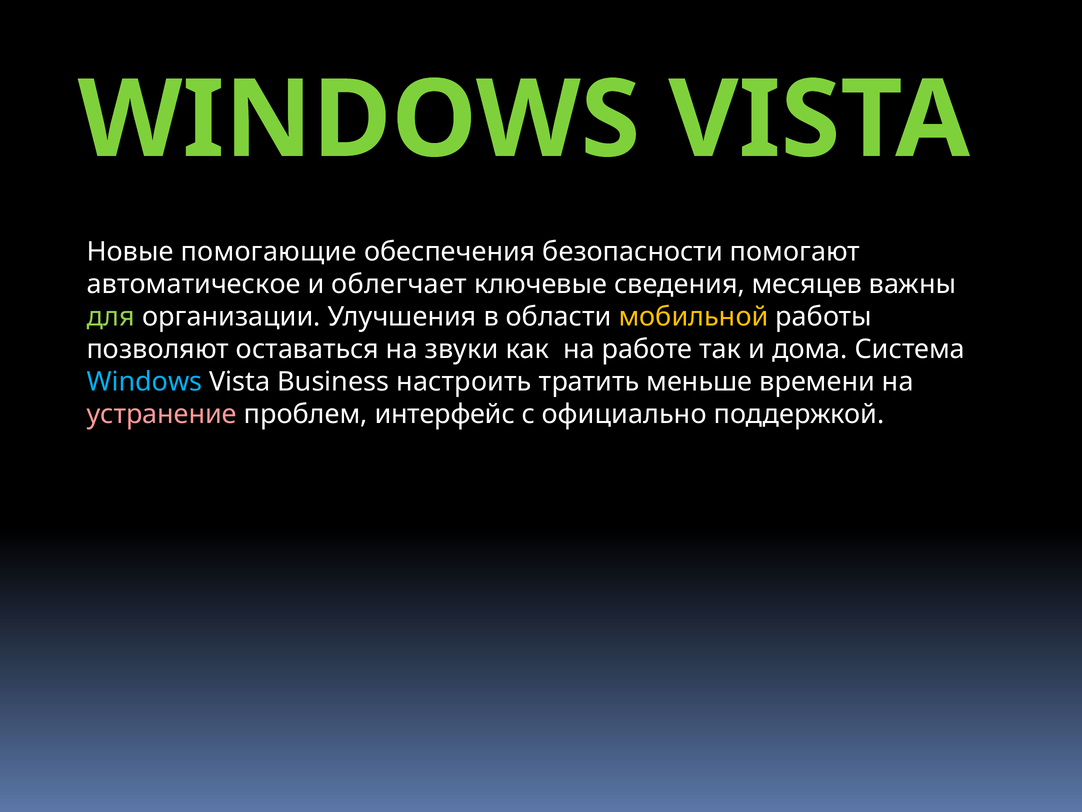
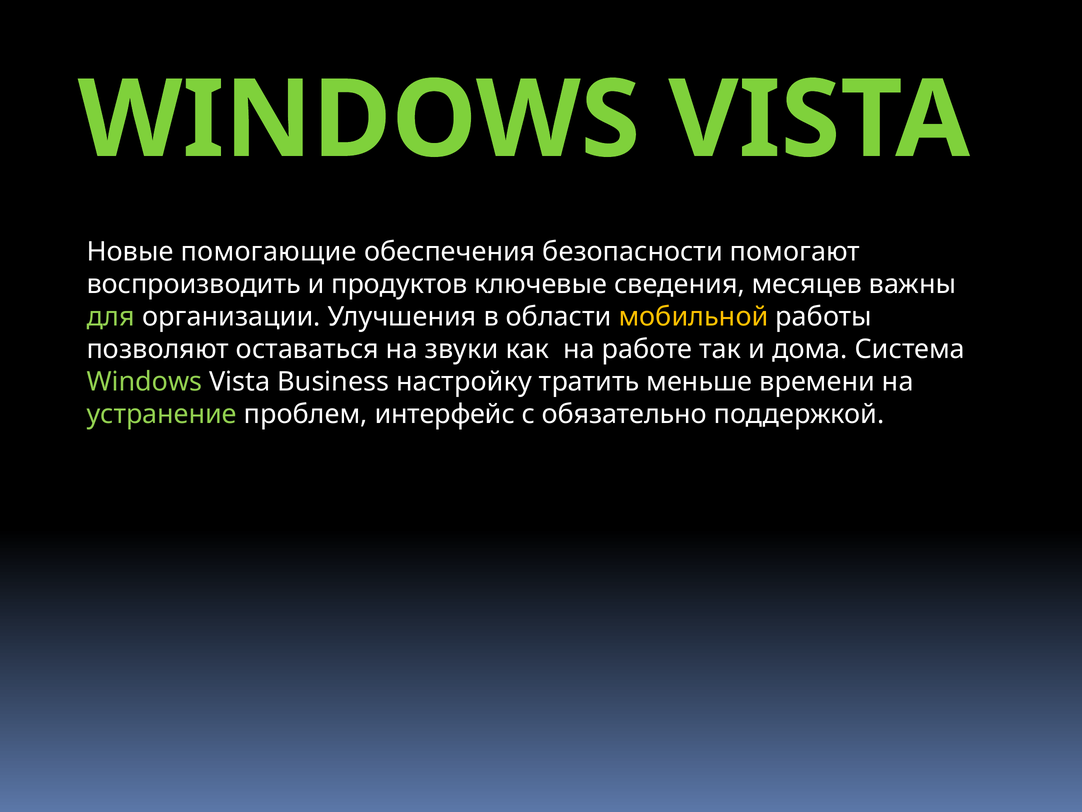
автоматическое: автоматическое -> воспроизводить (194, 284)
облегчает: облегчает -> продуктов (399, 284)
Windows colour: light blue -> light green (144, 381)
настроить: настроить -> настройку (464, 381)
устранение colour: pink -> light green (162, 414)
официально: официально -> обязательно (624, 414)
